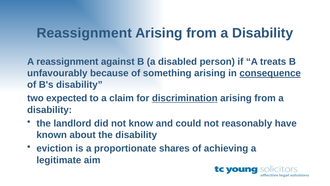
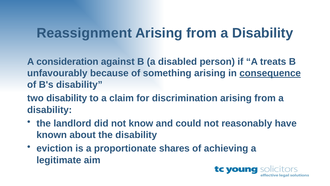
A reassignment: reassignment -> consideration (67, 62)
two expected: expected -> disability (67, 98)
discrimination underline: present -> none (185, 98)
